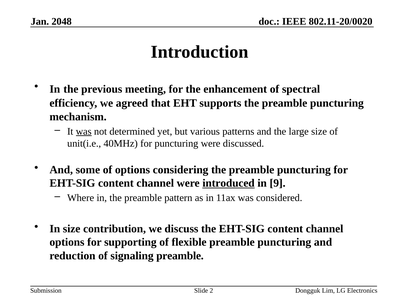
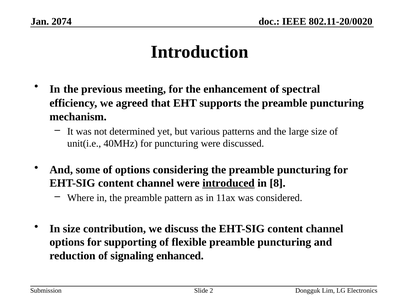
2048: 2048 -> 2074 (62, 22)
was underline: present -> none (84, 131)
9: 9 -> 8 (278, 183)
signaling preamble: preamble -> enhanced (180, 256)
